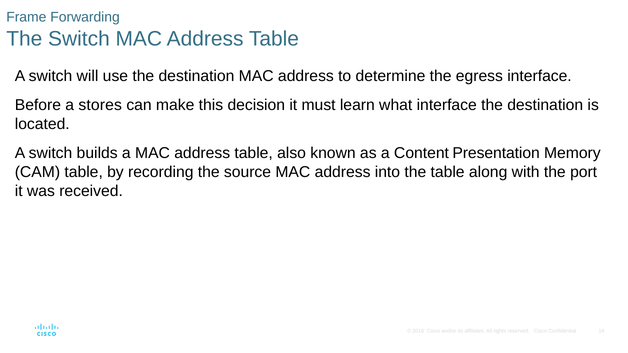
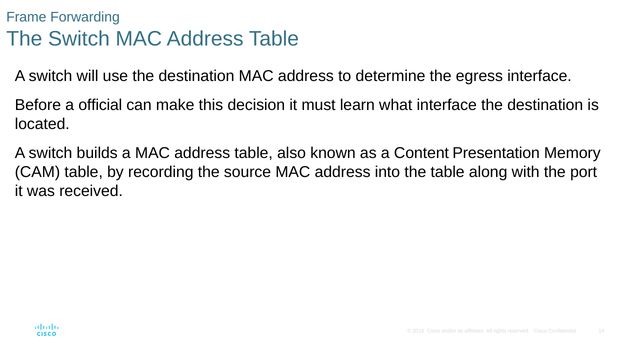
stores: stores -> official (100, 105)
